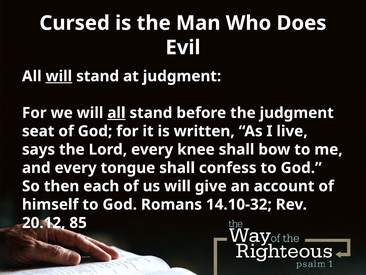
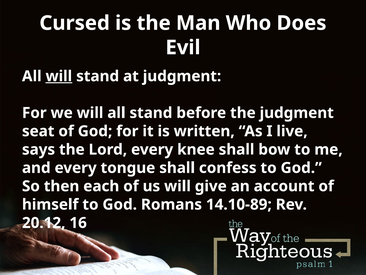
all underline: present -> none (116, 113)
14.10-32: 14.10-32 -> 14.10-89 (239, 204)
85: 85 -> 16 (78, 222)
